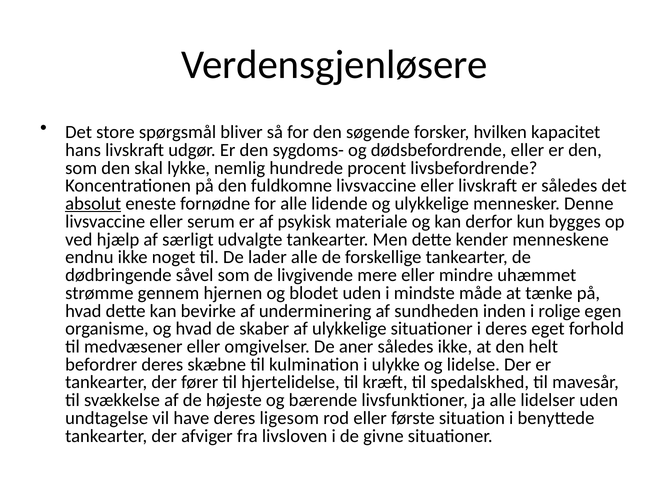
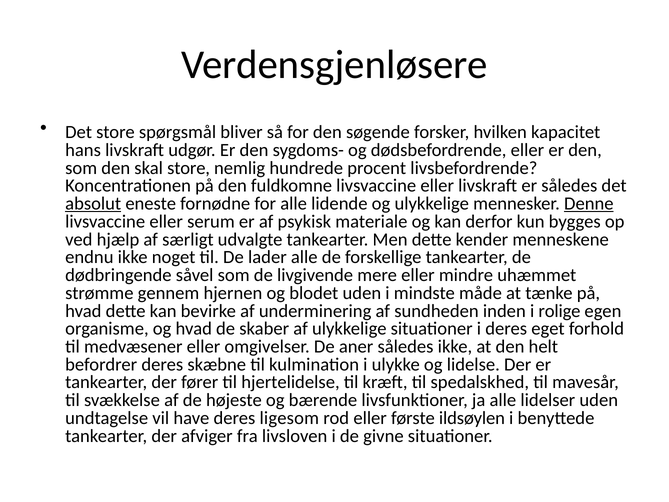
skal lykke: lykke -> store (189, 168)
Denne underline: none -> present (589, 204)
situation: situation -> ildsøylen (472, 418)
